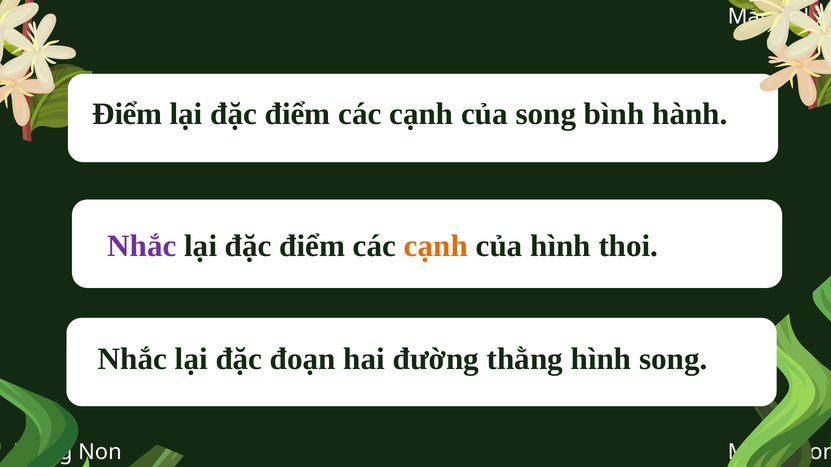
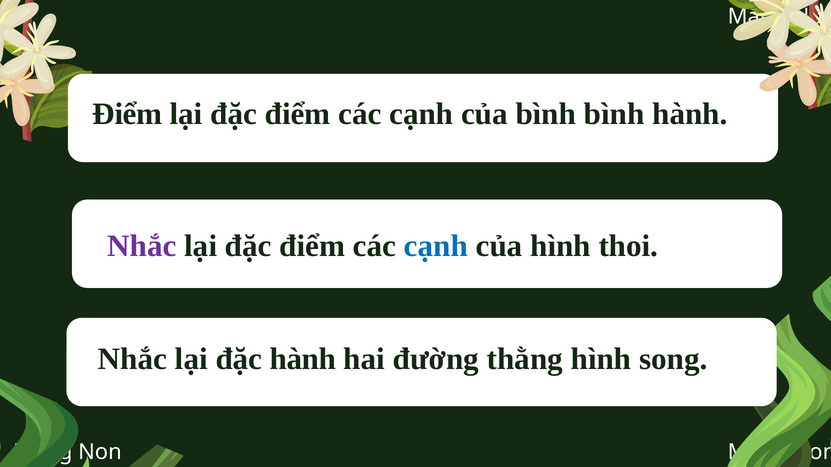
của song: song -> bình (546, 114)
cạnh colour: orange -> blue (436, 246)
đặc đoạn: đoạn -> hành (303, 359)
